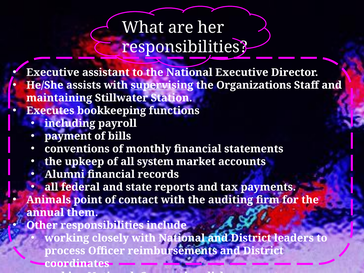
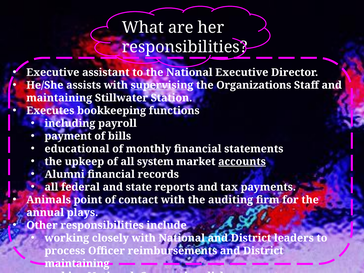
conventions: conventions -> educational (77, 149)
accounts underline: none -> present (242, 162)
them: them -> plays (82, 213)
coordinates: coordinates -> maintaining (77, 264)
